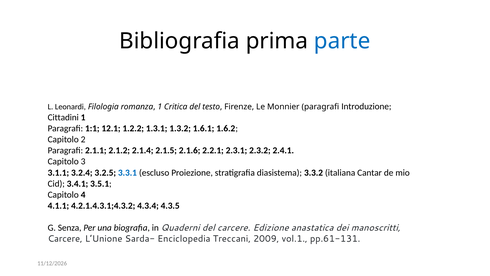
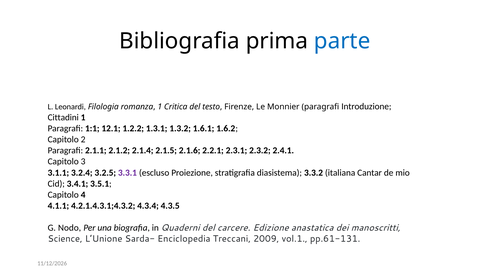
3.3.1 colour: blue -> purple (127, 172)
Senza: Senza -> Nodo (70, 228)
Carcere: Carcere -> Science (65, 239)
